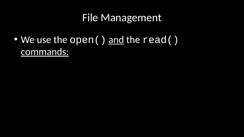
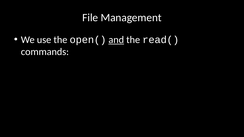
commands underline: present -> none (45, 52)
